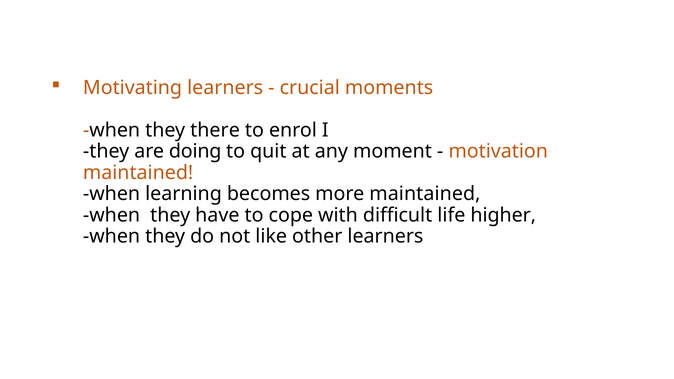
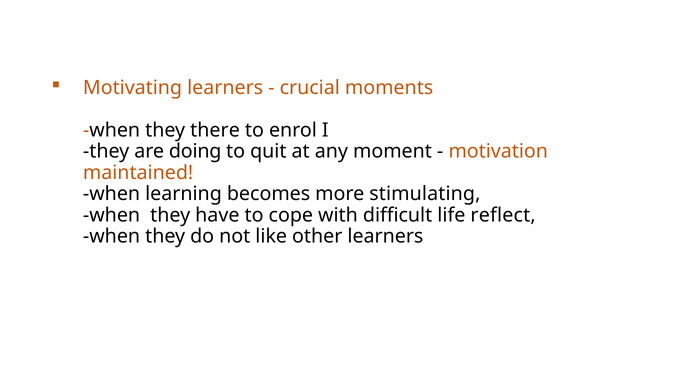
more maintained: maintained -> stimulating (425, 194)
higher: higher -> reflect (503, 215)
